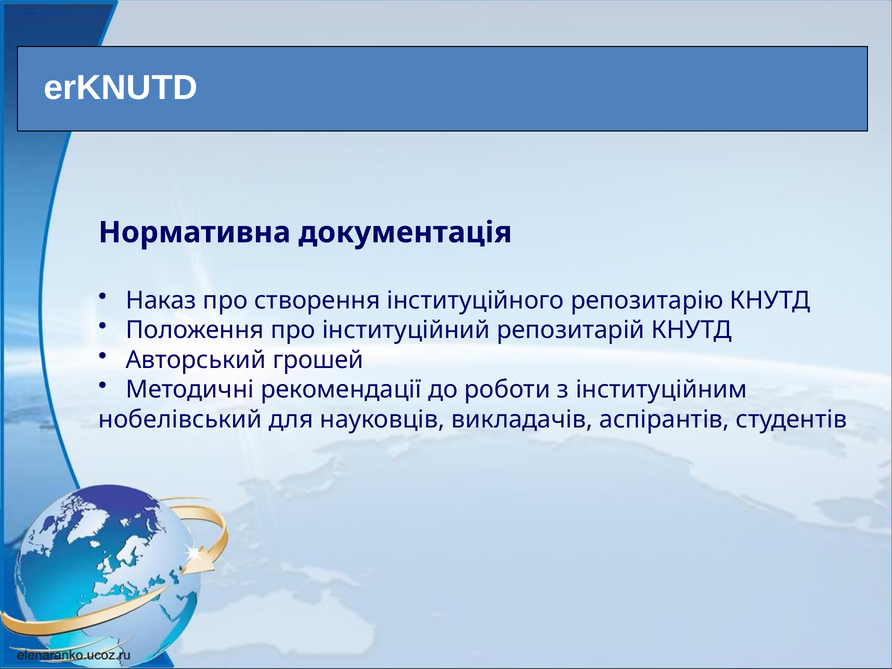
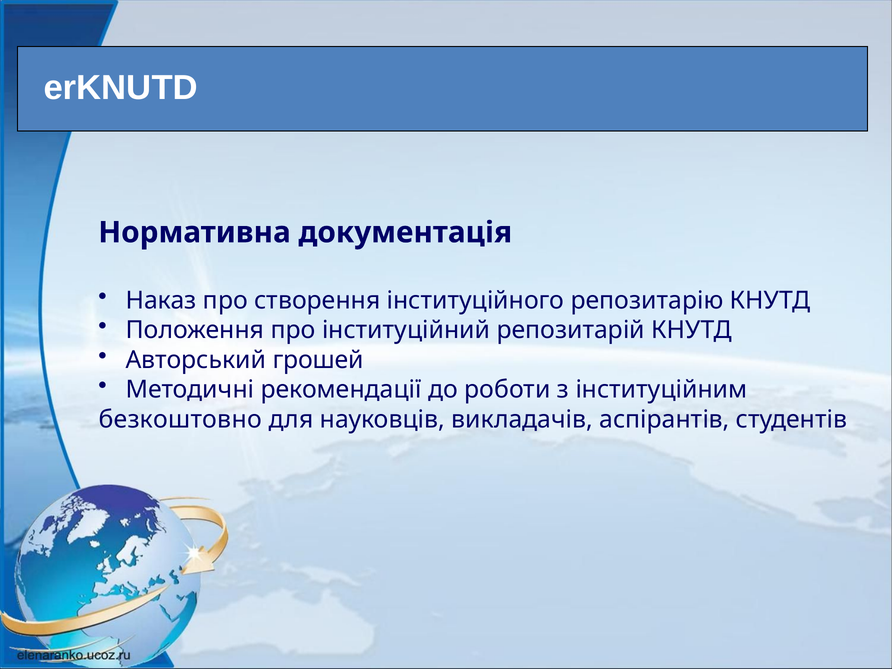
нобелівський: нобелівський -> безкоштовно (180, 419)
